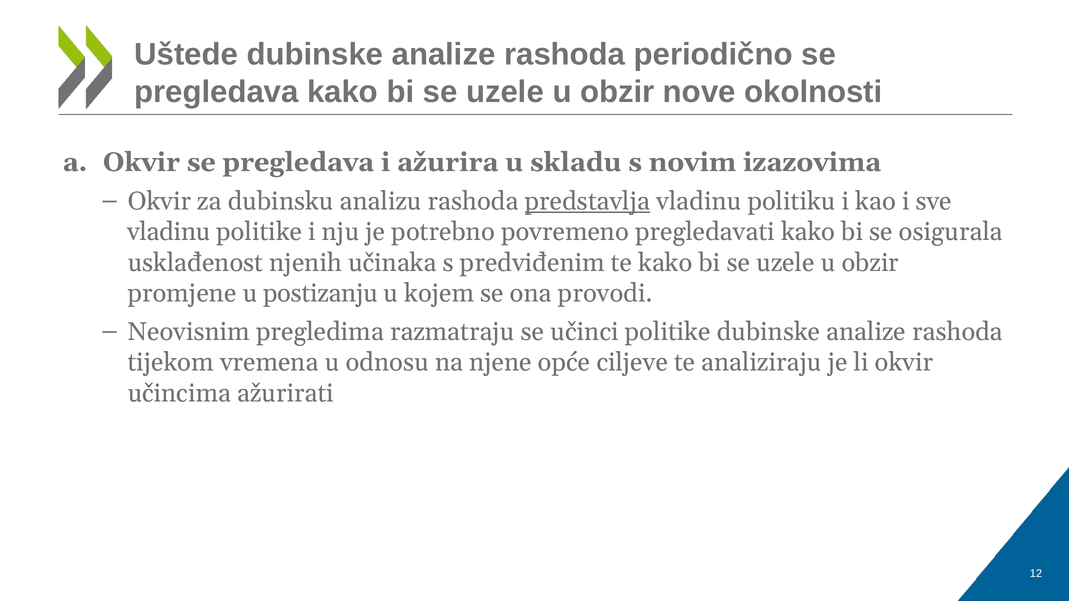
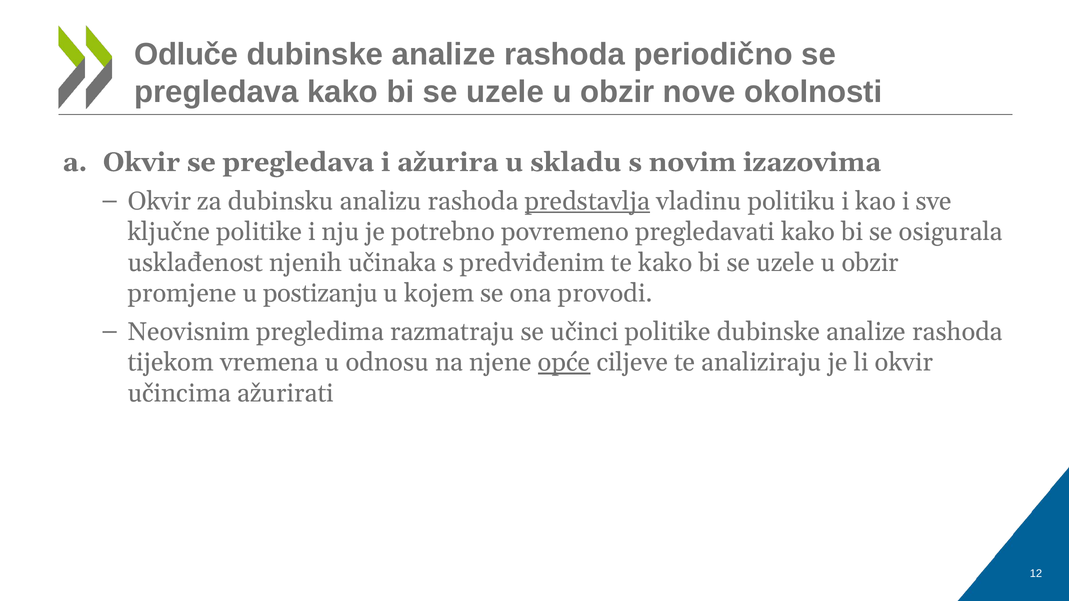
Uštede: Uštede -> Odluče (186, 54)
vladinu: vladinu -> ključne (169, 232)
opće underline: none -> present (564, 363)
